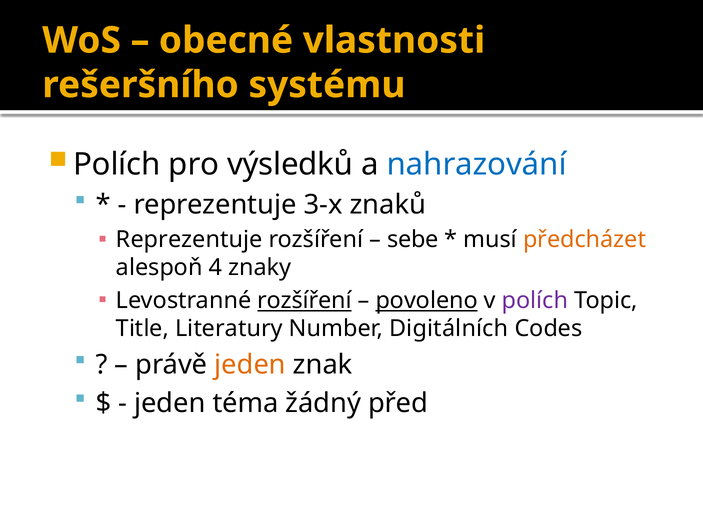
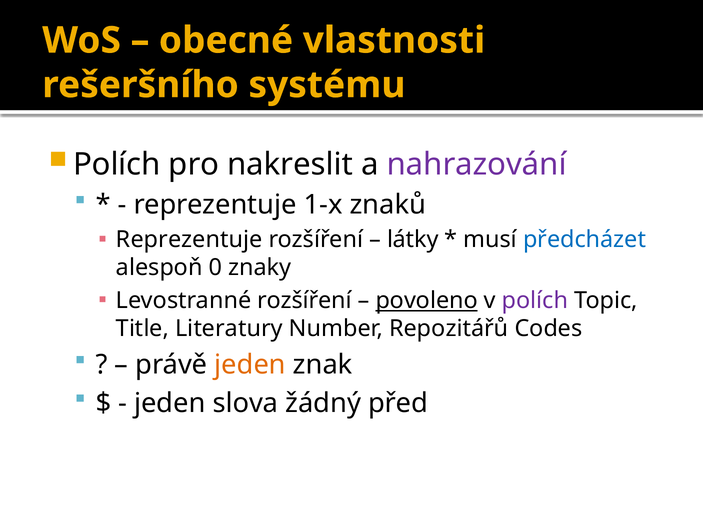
výsledků: výsledků -> nakreslit (290, 164)
nahrazování colour: blue -> purple (477, 164)
3-x: 3-x -> 1-x (323, 205)
sebe: sebe -> látky (413, 240)
předcházet colour: orange -> blue (585, 240)
4: 4 -> 0 (215, 268)
rozšíření underline: present -> none (305, 301)
Digitálních: Digitálních -> Repozitářů (449, 329)
téma: téma -> slova (245, 403)
